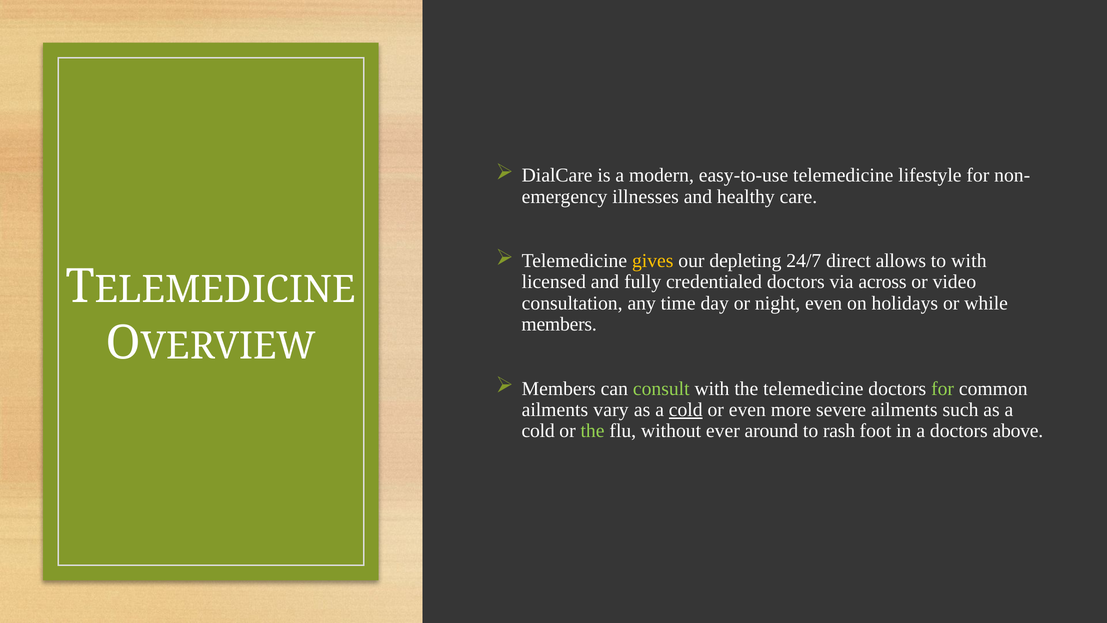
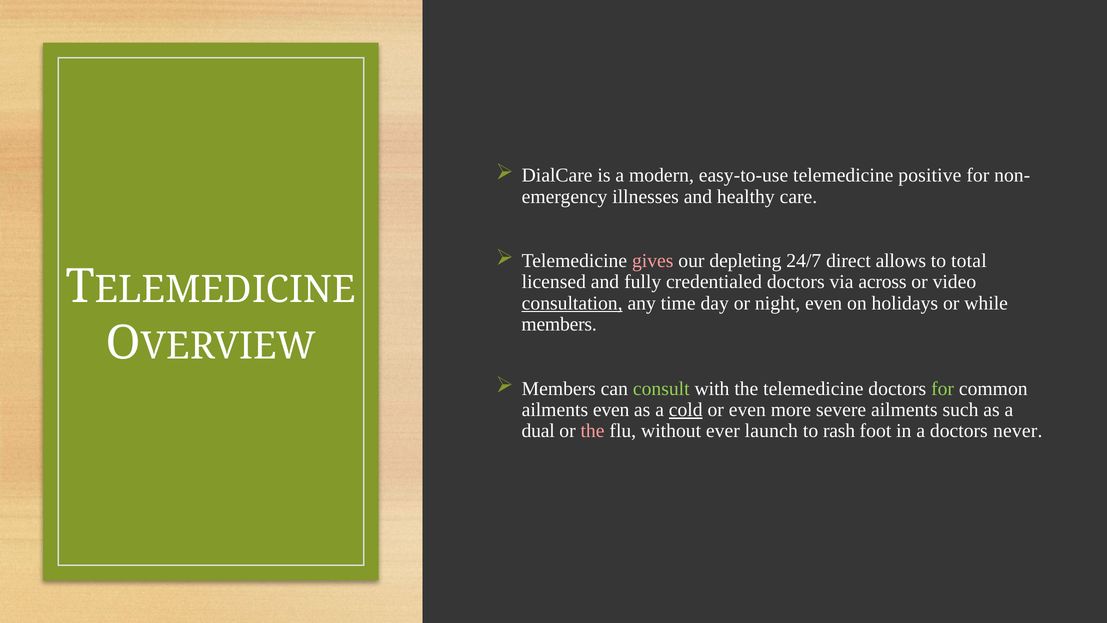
lifestyle: lifestyle -> positive (930, 175)
gives colour: yellow -> pink (653, 261)
to with: with -> total (969, 261)
consultation underline: none -> present (572, 303)
ailments vary: vary -> even (611, 410)
cold: cold -> dual (538, 431)
the colour: light green -> pink (593, 431)
around: around -> launch (771, 431)
above: above -> never (1018, 431)
